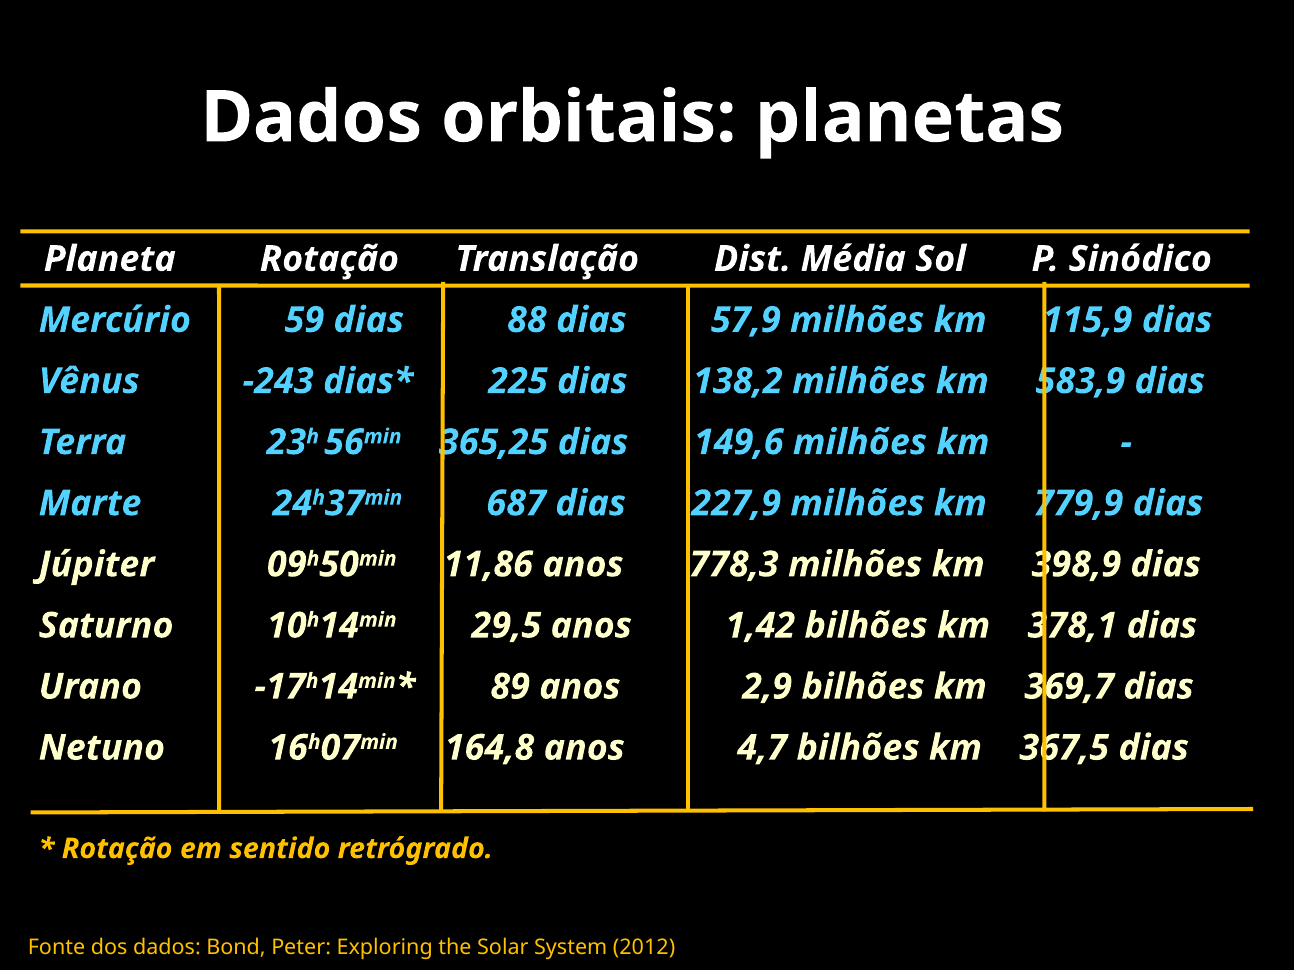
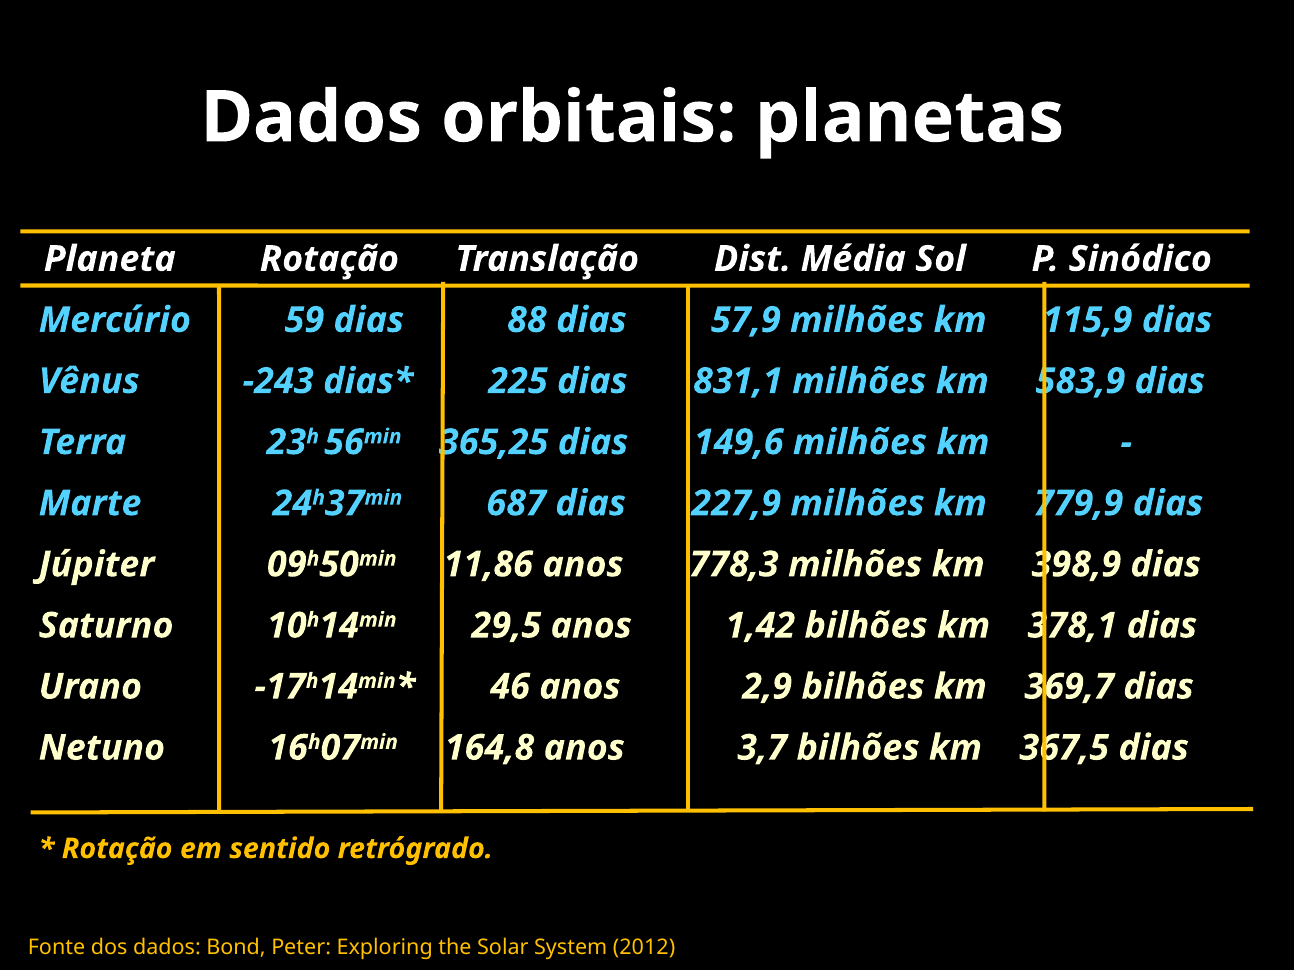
138,2: 138,2 -> 831,1 (738, 381)
89: 89 -> 46 (510, 687)
4,7: 4,7 -> 3,7 (762, 748)
